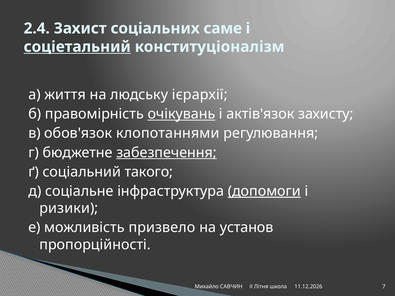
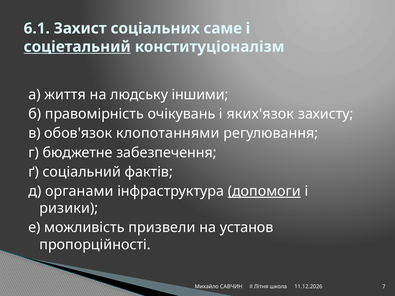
2.4: 2.4 -> 6.1 (37, 28)
ієрархії: ієрархії -> іншими (200, 95)
очікувань underline: present -> none (181, 114)
актів'язок: актів'язок -> яких'язок (260, 114)
забезпечення underline: present -> none (167, 153)
такого: такого -> фактів (149, 172)
соціальне: соціальне -> органами (79, 191)
призвело: призвело -> призвели (162, 228)
